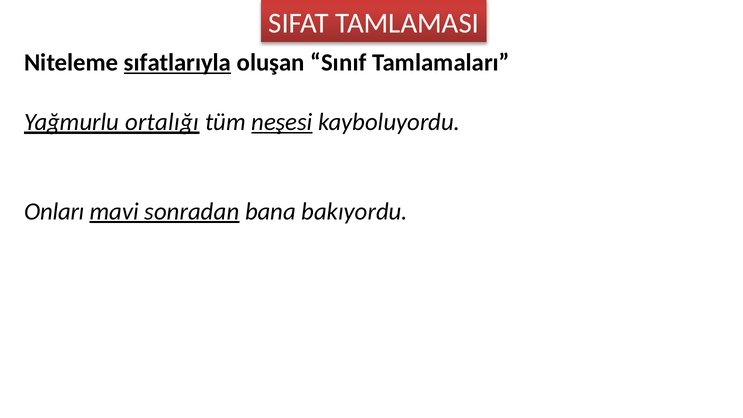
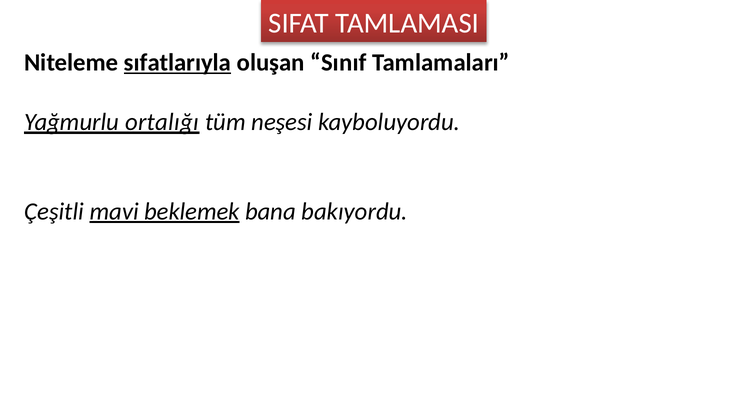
neşesi underline: present -> none (282, 122)
Onları: Onları -> Çeşitli (54, 211)
sonradan: sonradan -> beklemek (192, 211)
